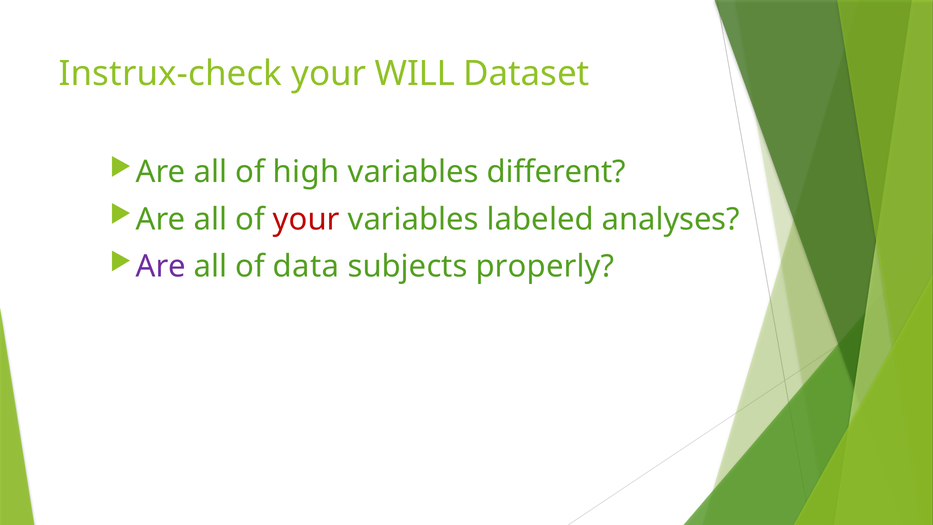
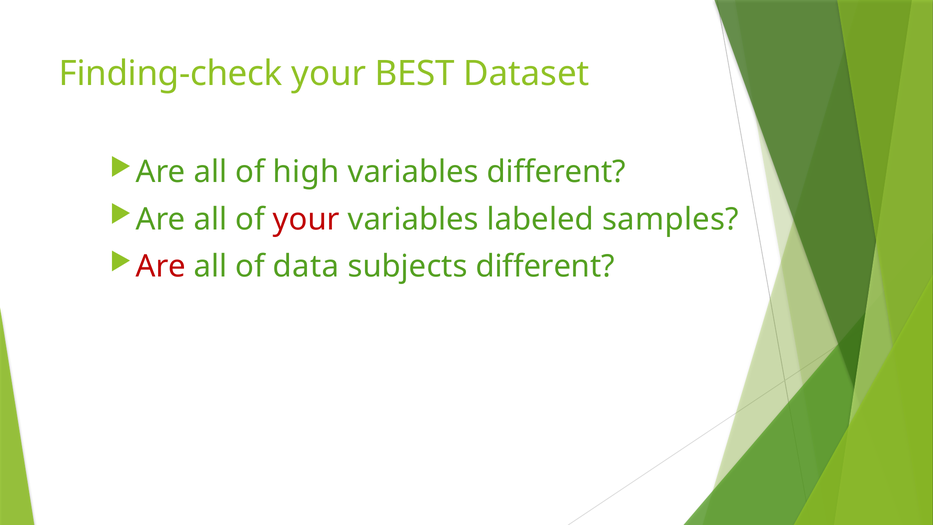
Instrux-check: Instrux-check -> Finding-check (171, 74)
WILL: WILL -> BEST (415, 74)
analyses: analyses -> samples (671, 219)
Are colour: purple -> red (161, 266)
subjects properly: properly -> different (545, 266)
